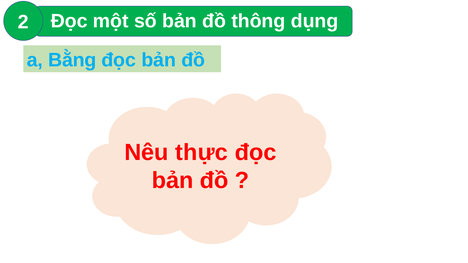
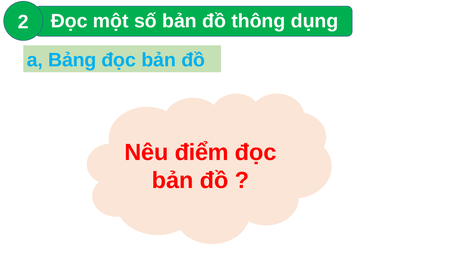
Bằng: Bằng -> Bảng (72, 60)
thực: thực -> điểm (202, 153)
